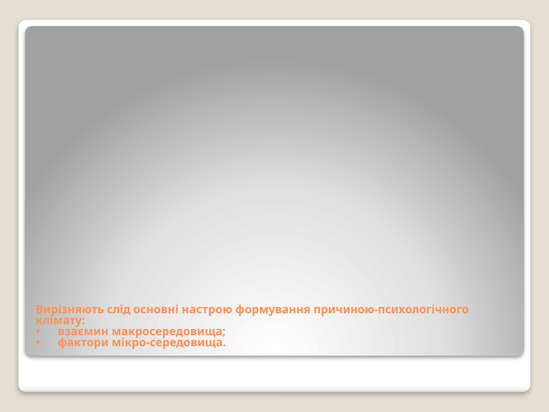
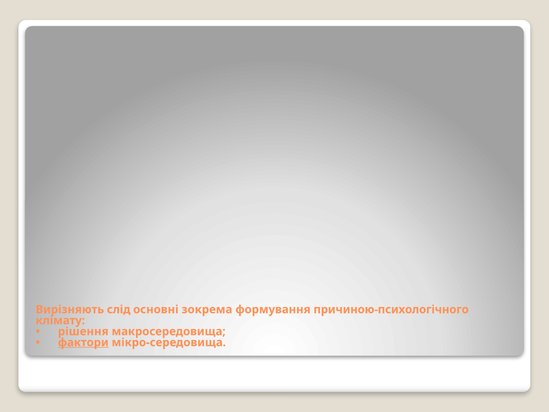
настрою: настрою -> зокрема (207, 309)
взаємин: взаємин -> рішення (83, 331)
фактори underline: none -> present (83, 342)
